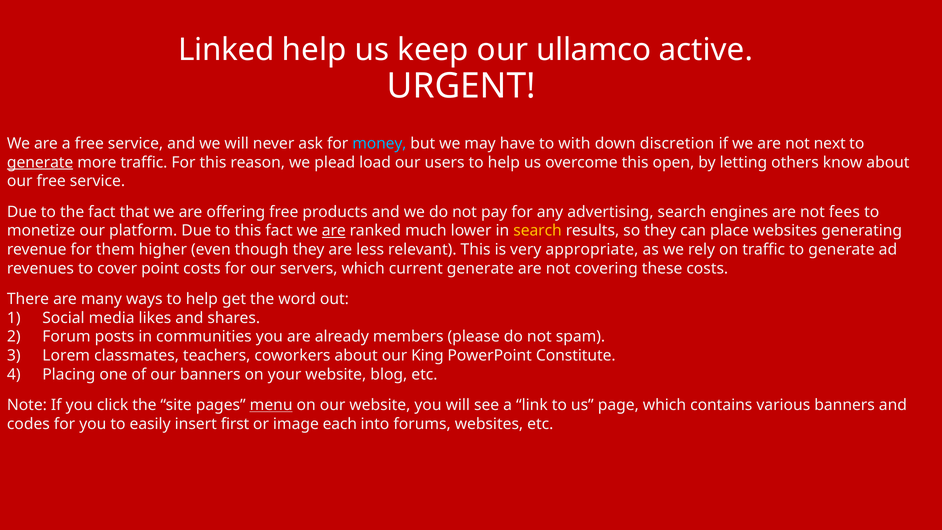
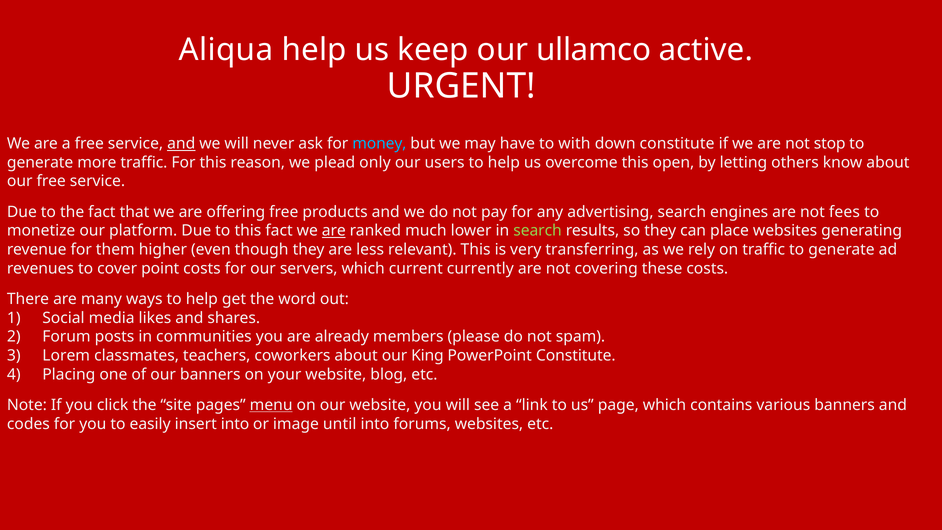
Linked: Linked -> Aliqua (226, 50)
and underline: none -> present (181, 144)
down discretion: discretion -> constitute (677, 144)
next: next -> stop (830, 144)
generate underline: present -> none (40, 162)
load: load -> only (375, 162)
search colour: yellow -> light green (538, 231)
appropriate: appropriate -> transferring (592, 249)
current generate: generate -> currently (480, 268)
insert first: first -> into (235, 424)
each: each -> until (340, 424)
